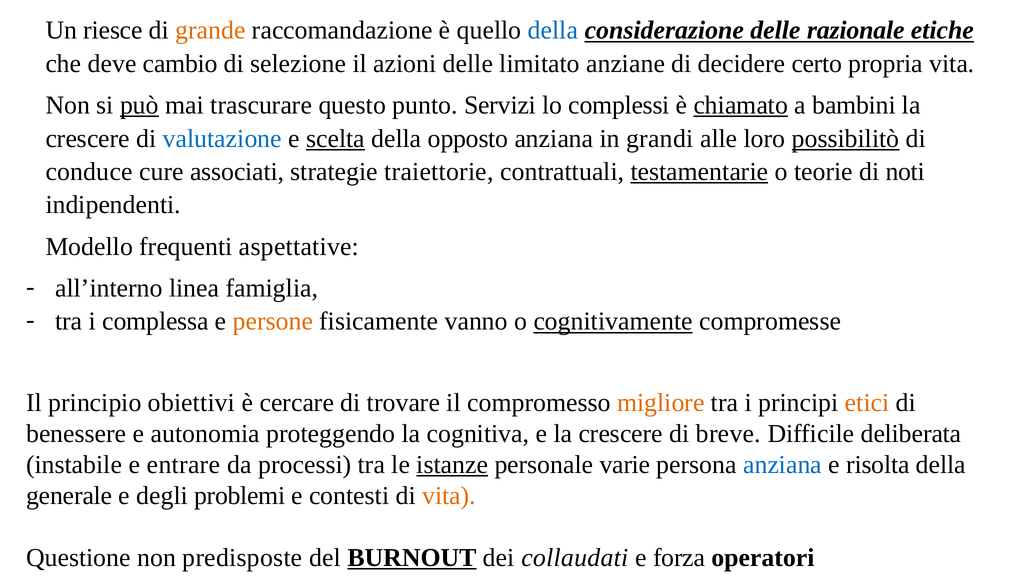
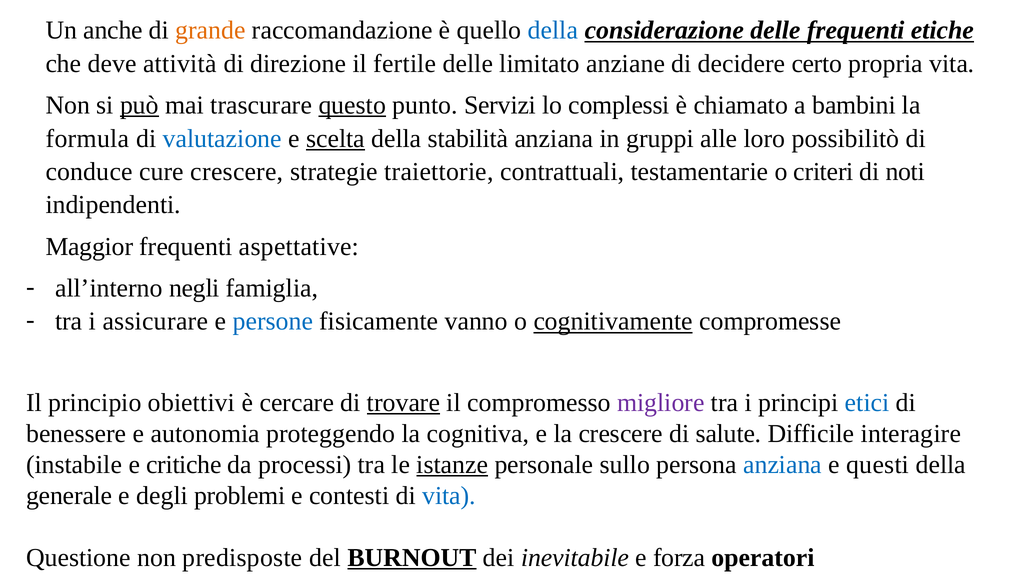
riesce: riesce -> anche (113, 30)
delle razionale: razionale -> frequenti (856, 30)
cambio: cambio -> attività (180, 64)
selezione: selezione -> direzione (298, 64)
azioni: azioni -> fertile (405, 64)
questo underline: none -> present (352, 105)
chiamato underline: present -> none (741, 105)
crescere: crescere -> formula (88, 139)
opposto: opposto -> stabilità (468, 139)
grandi: grandi -> gruppi (660, 139)
possibilitò underline: present -> none (846, 139)
cure associati: associati -> crescere (237, 172)
testamentarie underline: present -> none (699, 172)
teorie: teorie -> criteri (823, 172)
Modello: Modello -> Maggior (89, 247)
linea: linea -> negli (194, 288)
complessa: complessa -> assicurare (155, 322)
persone colour: orange -> blue (273, 322)
trovare underline: none -> present (403, 403)
migliore colour: orange -> purple (661, 403)
etici colour: orange -> blue (867, 403)
breve: breve -> salute (729, 434)
deliberata: deliberata -> interagire (911, 434)
entrare: entrare -> critiche (184, 465)
varie: varie -> sullo (625, 465)
risolta: risolta -> questi (878, 465)
vita colour: orange -> blue (449, 496)
collaudati: collaudati -> inevitabile (575, 558)
